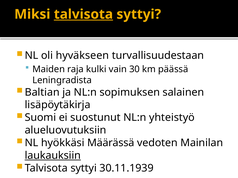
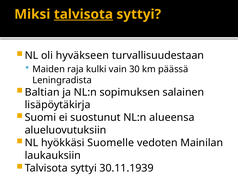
yhteistyö: yhteistyö -> alueensa (172, 118)
Määrässä: Määrässä -> Suomelle (111, 143)
laukauksiin underline: present -> none (53, 156)
